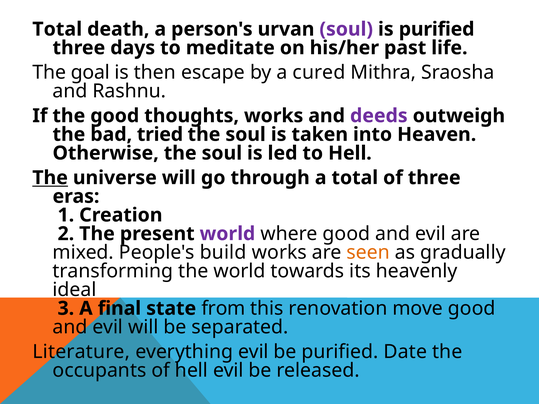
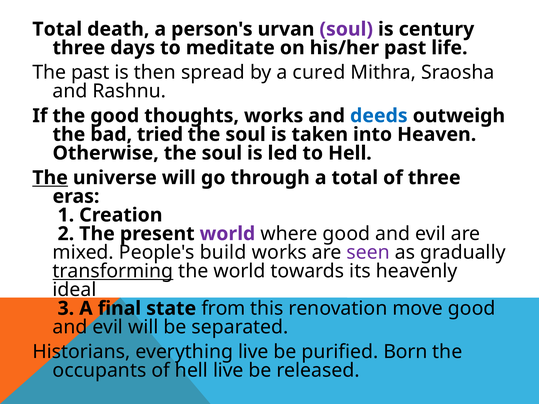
is purified: purified -> century (436, 29)
The goal: goal -> past (90, 73)
escape: escape -> spread (213, 73)
deeds colour: purple -> blue (379, 116)
seen colour: orange -> purple (368, 253)
transforming underline: none -> present (113, 271)
Literature: Literature -> Historians (81, 352)
everything evil: evil -> live (253, 352)
Date: Date -> Born (405, 352)
hell evil: evil -> live (228, 371)
